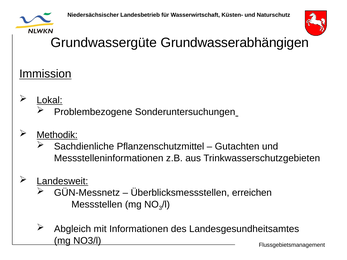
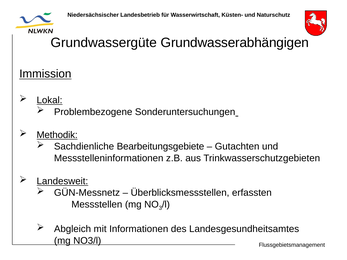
Pflanzenschutzmittel: Pflanzenschutzmittel -> Bearbeitungsgebiete (160, 147)
erreichen: erreichen -> erfassten (252, 193)
